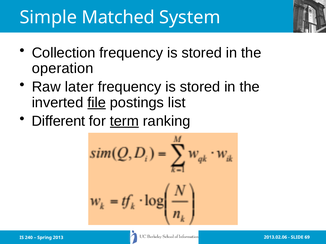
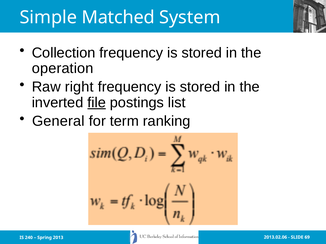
later: later -> right (79, 87)
Different: Different -> General (58, 121)
term underline: present -> none (124, 121)
